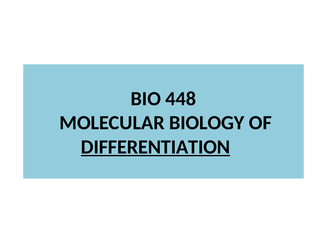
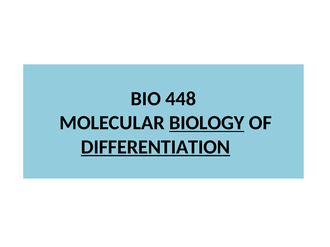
BIOLOGY underline: none -> present (207, 123)
